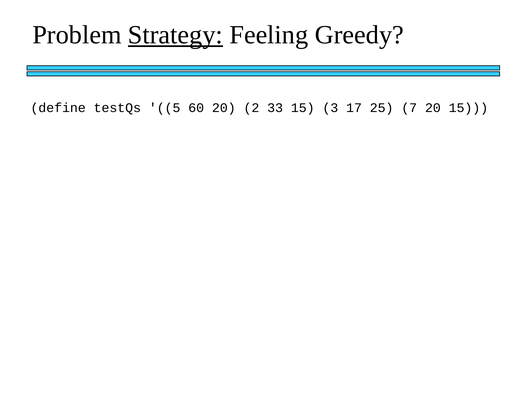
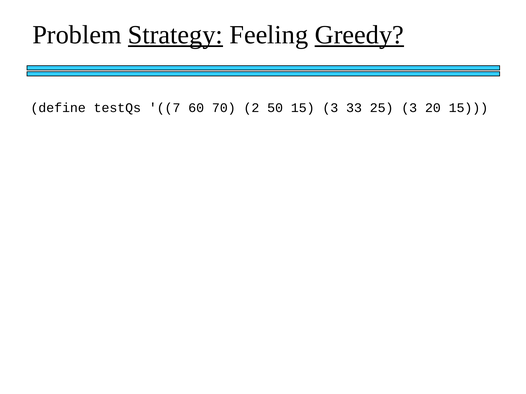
Greedy underline: none -> present (359, 35)
5: 5 -> 7 (165, 108)
60 20: 20 -> 70 (224, 108)
33: 33 -> 50 (275, 108)
17: 17 -> 33 (354, 108)
25 7: 7 -> 3 (409, 108)
